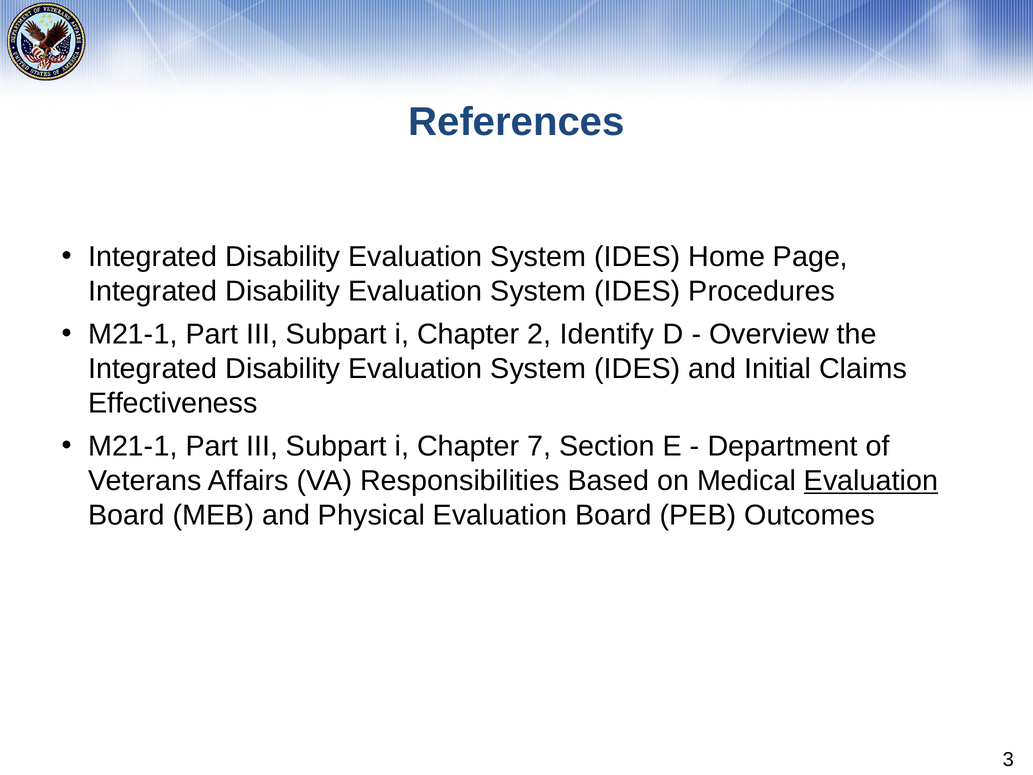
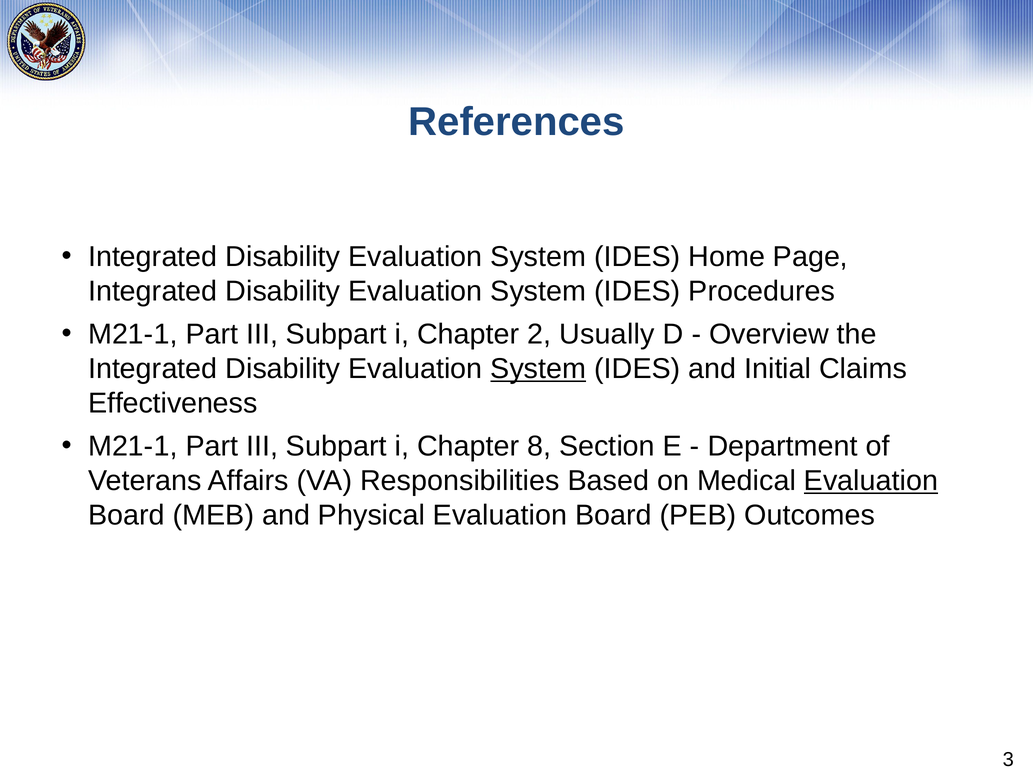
Identify: Identify -> Usually (607, 334)
System underline: none -> present (538, 369)
7: 7 -> 8 (539, 446)
